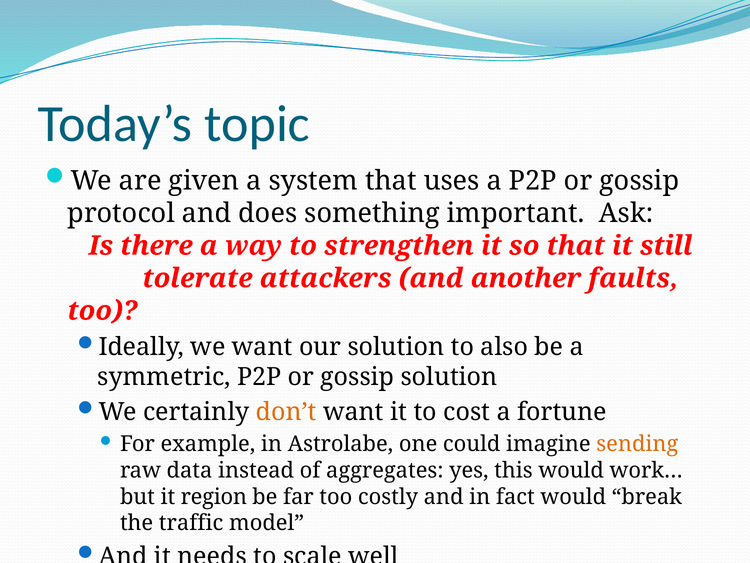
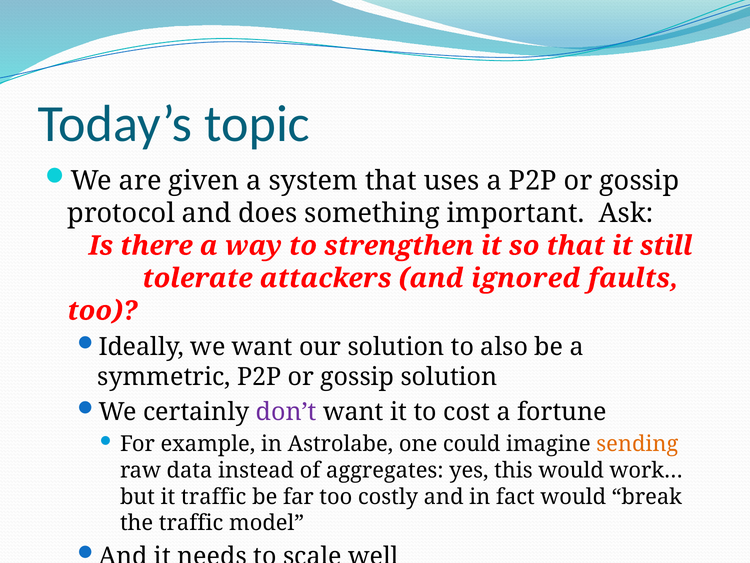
another: another -> ignored (526, 278)
don’t colour: orange -> purple (286, 412)
it region: region -> traffic (214, 496)
